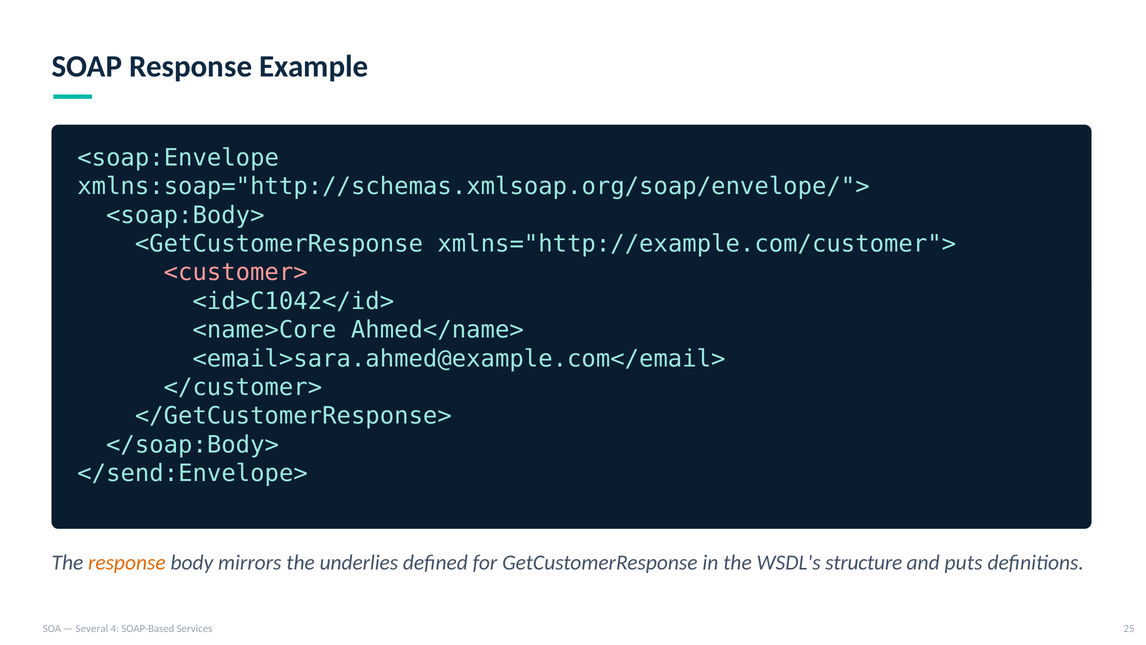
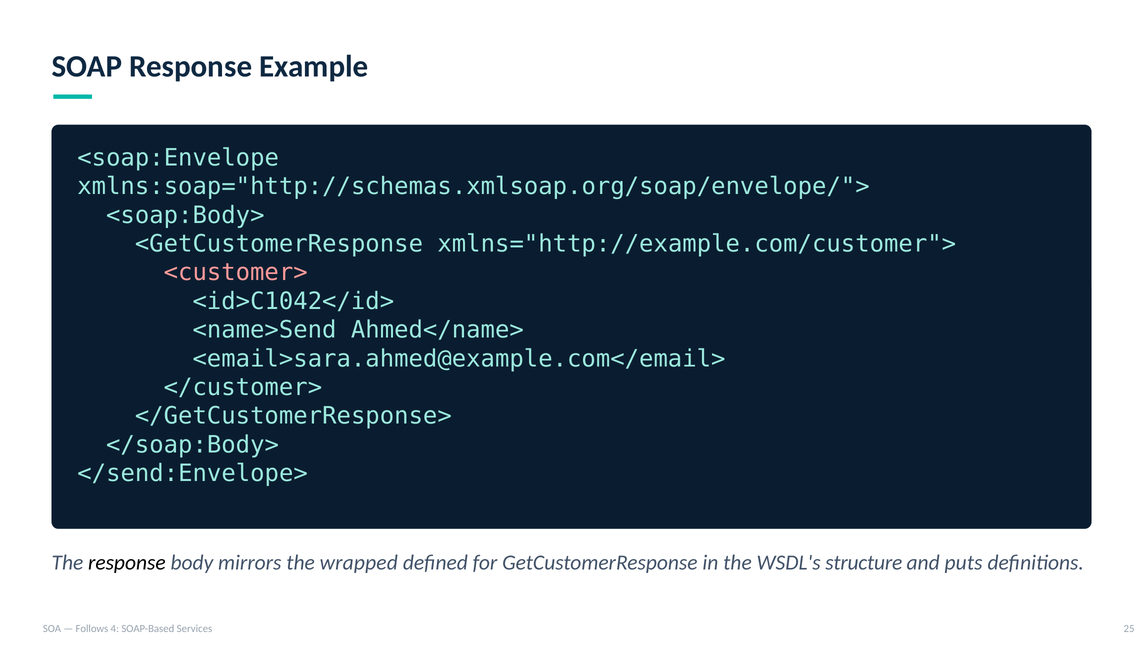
<name>Core: <name>Core -> <name>Send (264, 330)
response colour: orange -> black (127, 562)
underlies: underlies -> wrapped (359, 562)
Several: Several -> Follows (92, 628)
